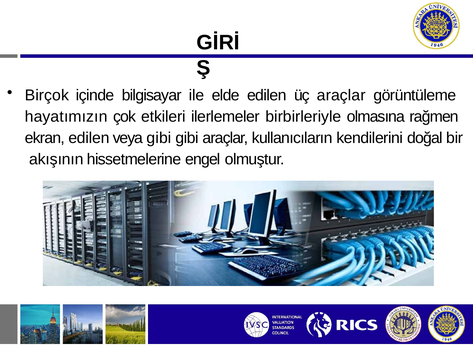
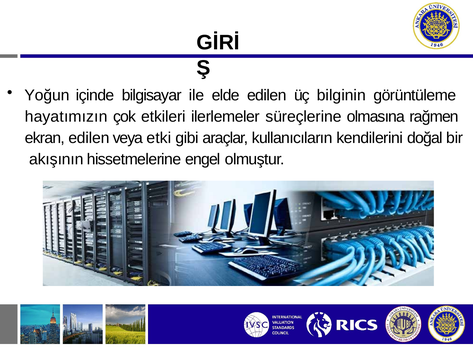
Birçok: Birçok -> Yoğun (47, 96)
üç araçlar: araçlar -> bilginin (341, 96)
birbirleriyle: birbirleriyle -> süreçlerine (304, 117)
veya gibi: gibi -> etki (159, 138)
